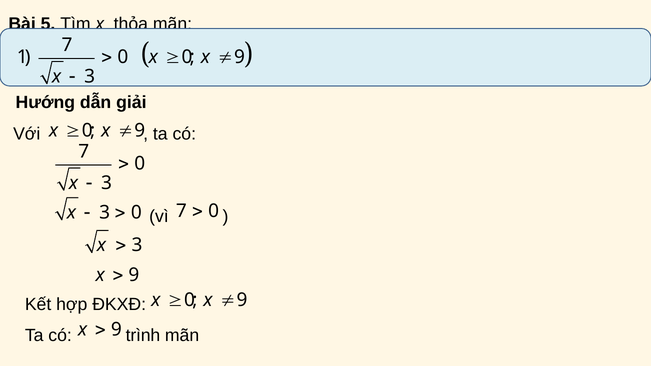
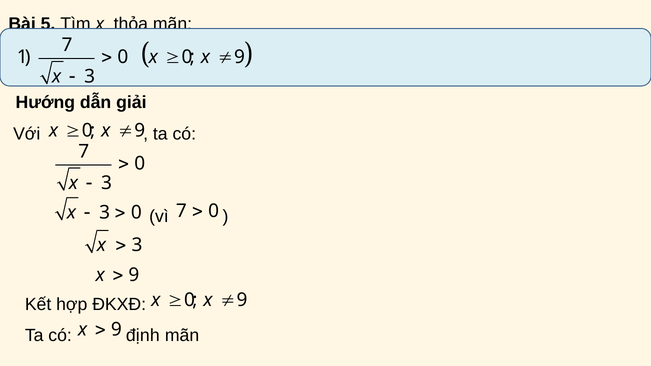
trình: trình -> định (143, 336)
